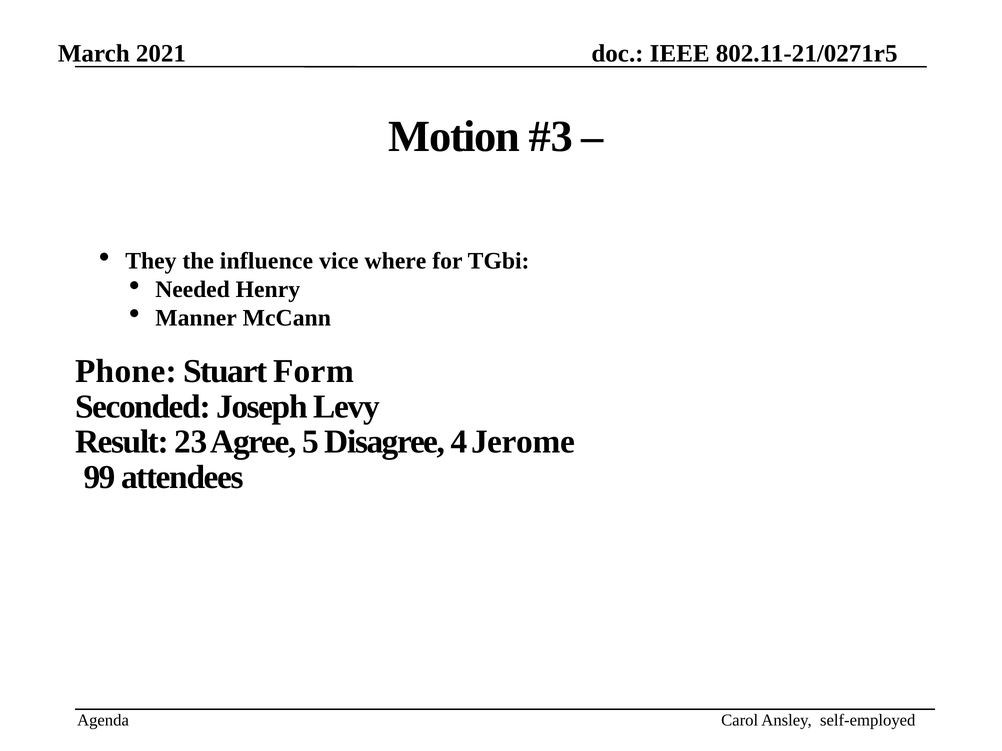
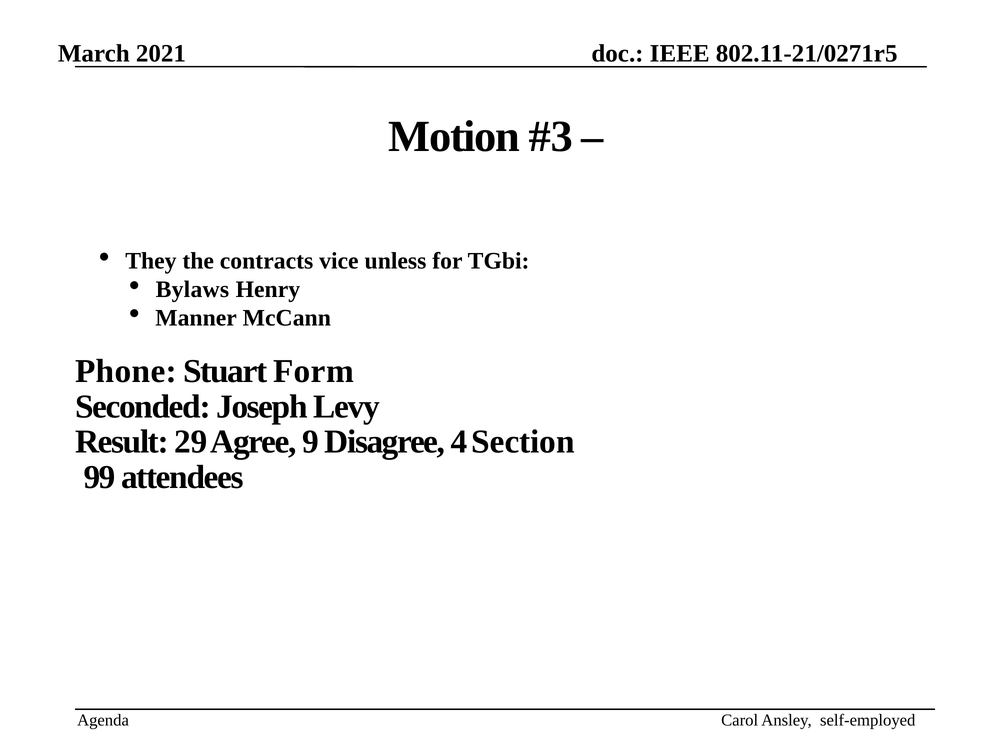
influence: influence -> contracts (267, 261)
where: where -> unless (395, 261)
Needed: Needed -> Bylaws (192, 290)
23: 23 -> 29 (191, 442)
5: 5 -> 9 (310, 442)
Jerome: Jerome -> Section (523, 442)
